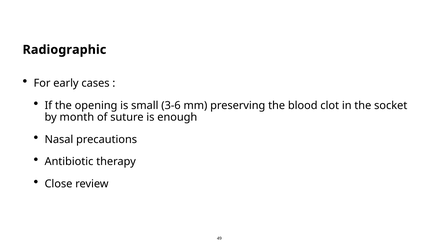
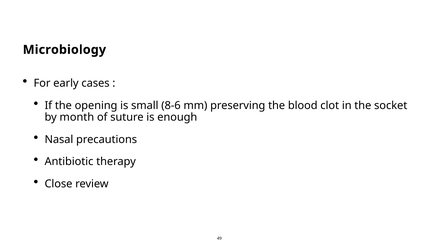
Radiographic: Radiographic -> Microbiology (64, 50)
3-6: 3-6 -> 8-6 (171, 105)
